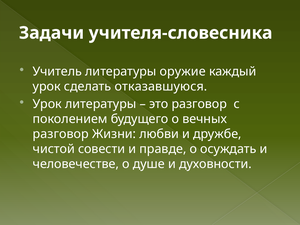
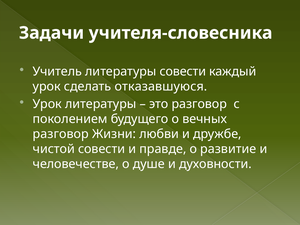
литературы оружие: оружие -> совести (183, 72)
осуждать: осуждать -> развитие (228, 149)
